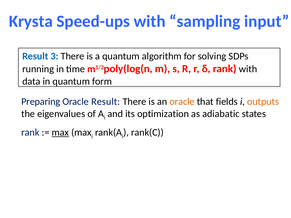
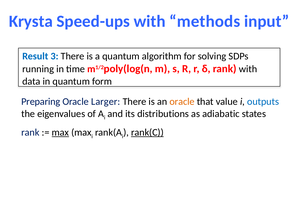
sampling: sampling -> methods (205, 21)
Oracle Result: Result -> Larger (106, 102)
fields: fields -> value (227, 102)
outputs colour: orange -> blue (263, 102)
optimization: optimization -> distributions (163, 114)
rank(C underline: none -> present (147, 133)
